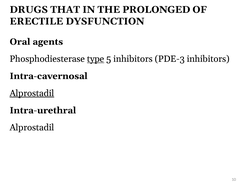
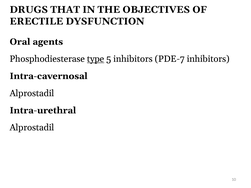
PROLONGED: PROLONGED -> OBJECTIVES (156, 10)
PDE-3: PDE-3 -> PDE-7 (170, 59)
Alprostadil underline: present -> none (32, 93)
